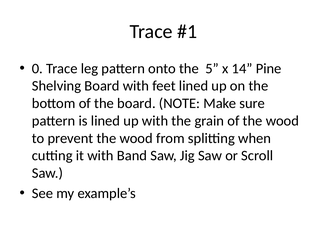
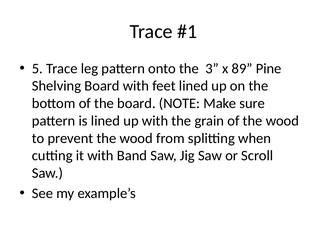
0: 0 -> 5 (37, 69)
5: 5 -> 3 (212, 69)
14: 14 -> 89 (242, 69)
